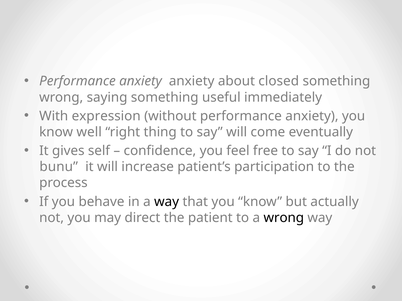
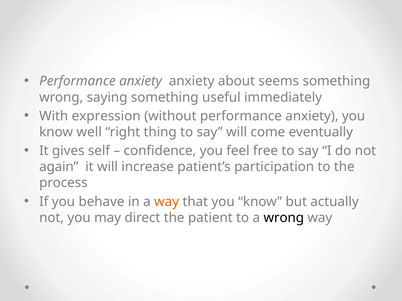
closed: closed -> seems (279, 81)
bunu: bunu -> again (59, 167)
way colour: black -> orange (167, 202)
